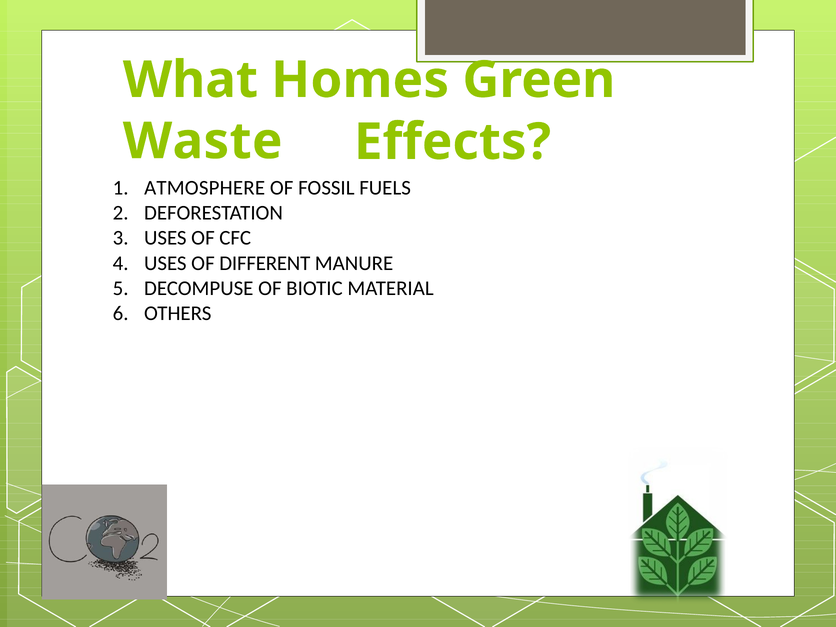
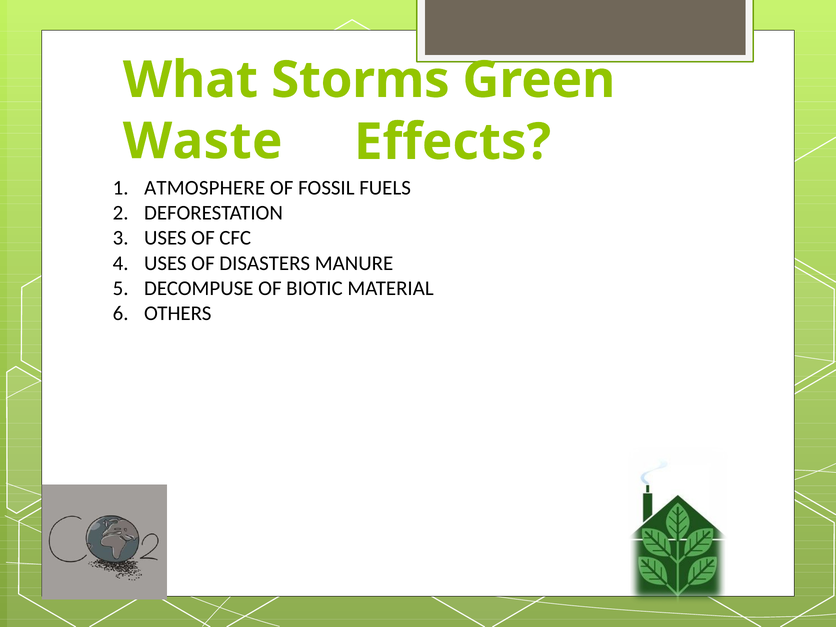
Homes: Homes -> Storms (360, 80)
DIFFERENT: DIFFERENT -> DISASTERS (265, 263)
